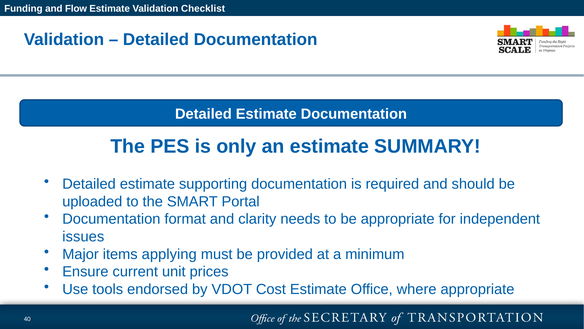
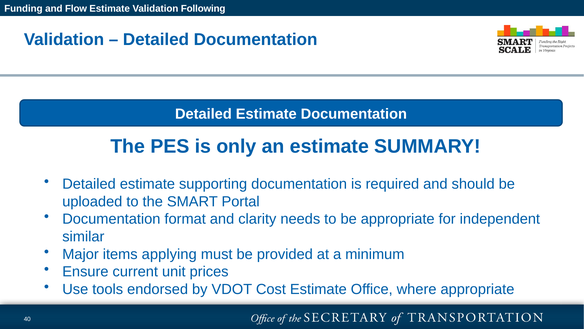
Checklist: Checklist -> Following (203, 9)
issues: issues -> similar (83, 236)
